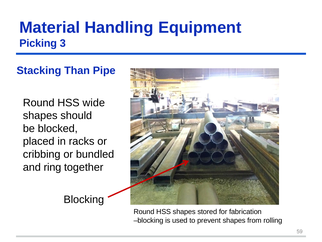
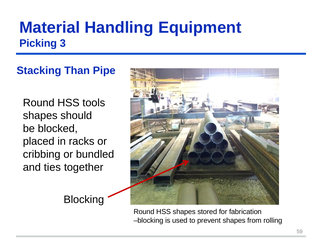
wide: wide -> tools (94, 103)
ring: ring -> ties (52, 167)
